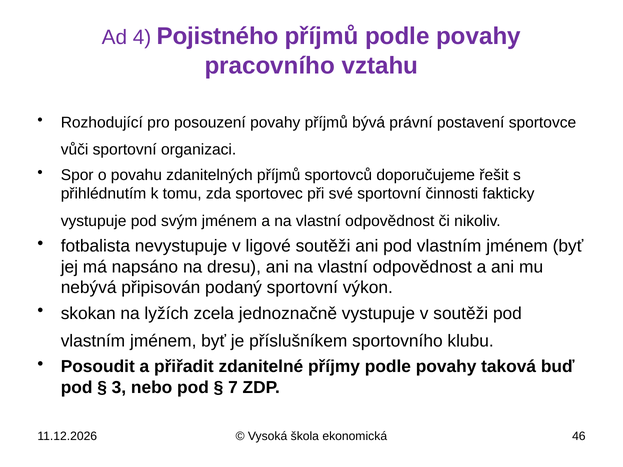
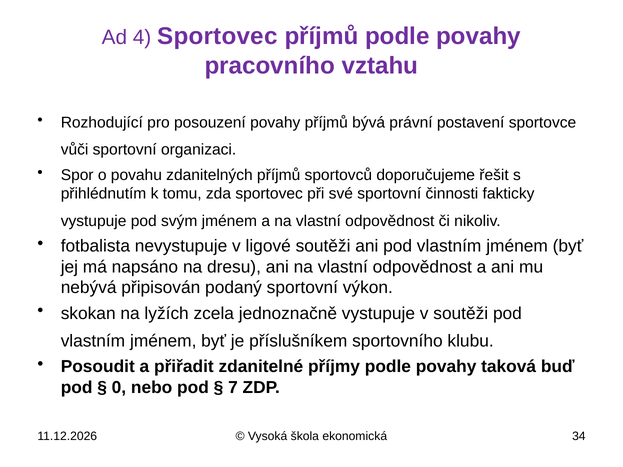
4 Pojistného: Pojistného -> Sportovec (217, 36)
3: 3 -> 0 (119, 388)
46: 46 -> 34 (579, 437)
